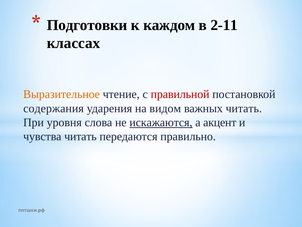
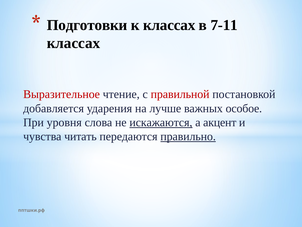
к каждом: каждом -> классах (169, 25)
2-11: 2-11 -> 7-11 (224, 25)
Выразительное colour: orange -> red (62, 94)
содержания: содержания -> добавляется (54, 108)
видом: видом -> лучше (165, 108)
важных читать: читать -> особое (244, 108)
правильно underline: none -> present (188, 136)
